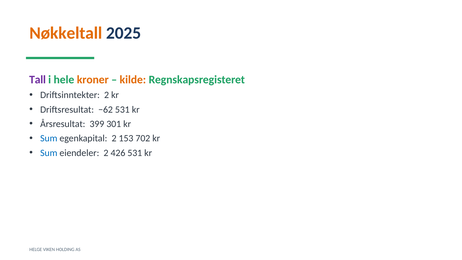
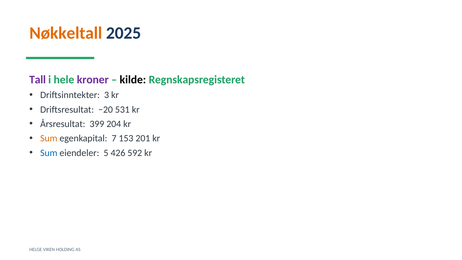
kroner colour: orange -> purple (93, 80)
kilde colour: orange -> black (133, 80)
Driftsinntekter 2: 2 -> 3 (107, 95)
−62: −62 -> −20 (106, 109)
301: 301 -> 204 (114, 124)
Sum colour: blue -> orange (49, 138)
egenkapital 2: 2 -> 7 (114, 138)
702: 702 -> 201 (143, 138)
eiendeler 2: 2 -> 5 (106, 153)
426 531: 531 -> 592 (135, 153)
